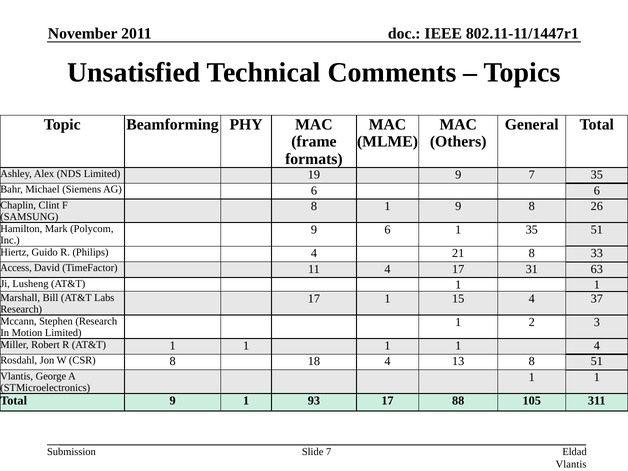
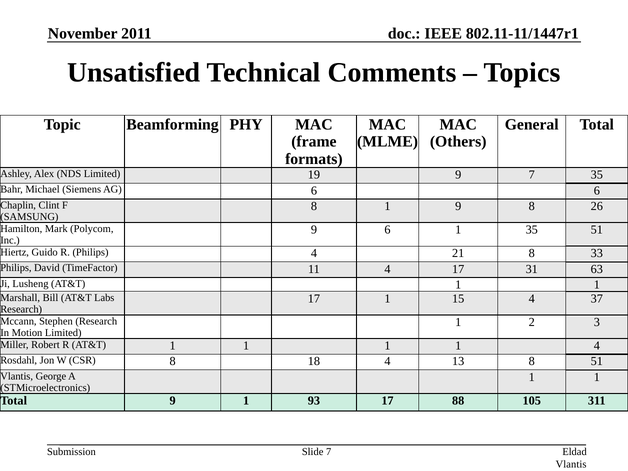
Access: Access -> Philips (16, 268)
